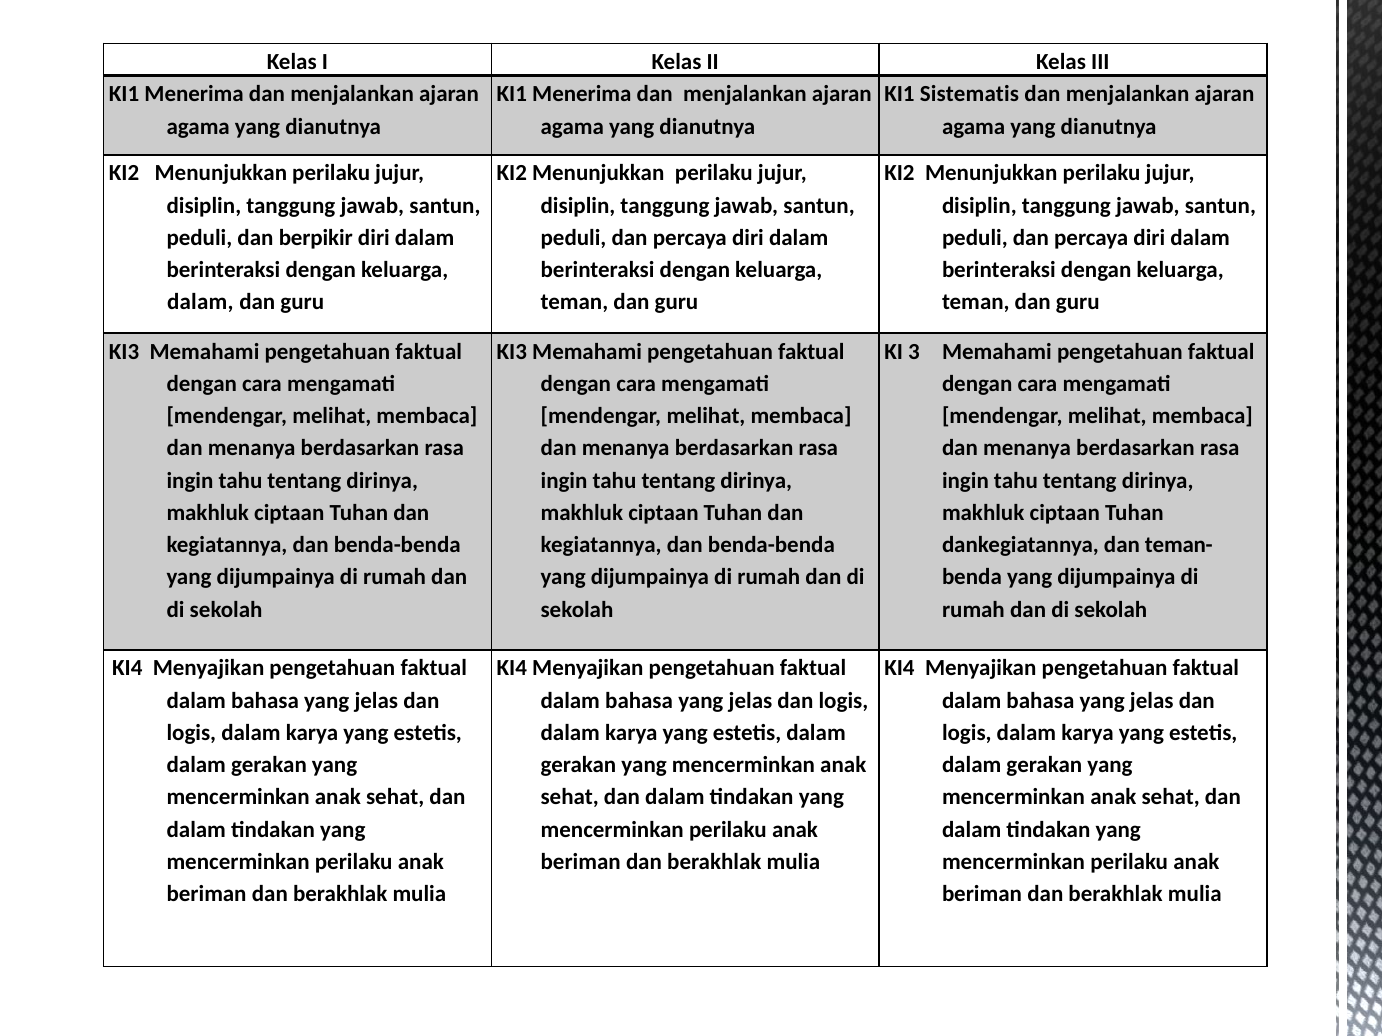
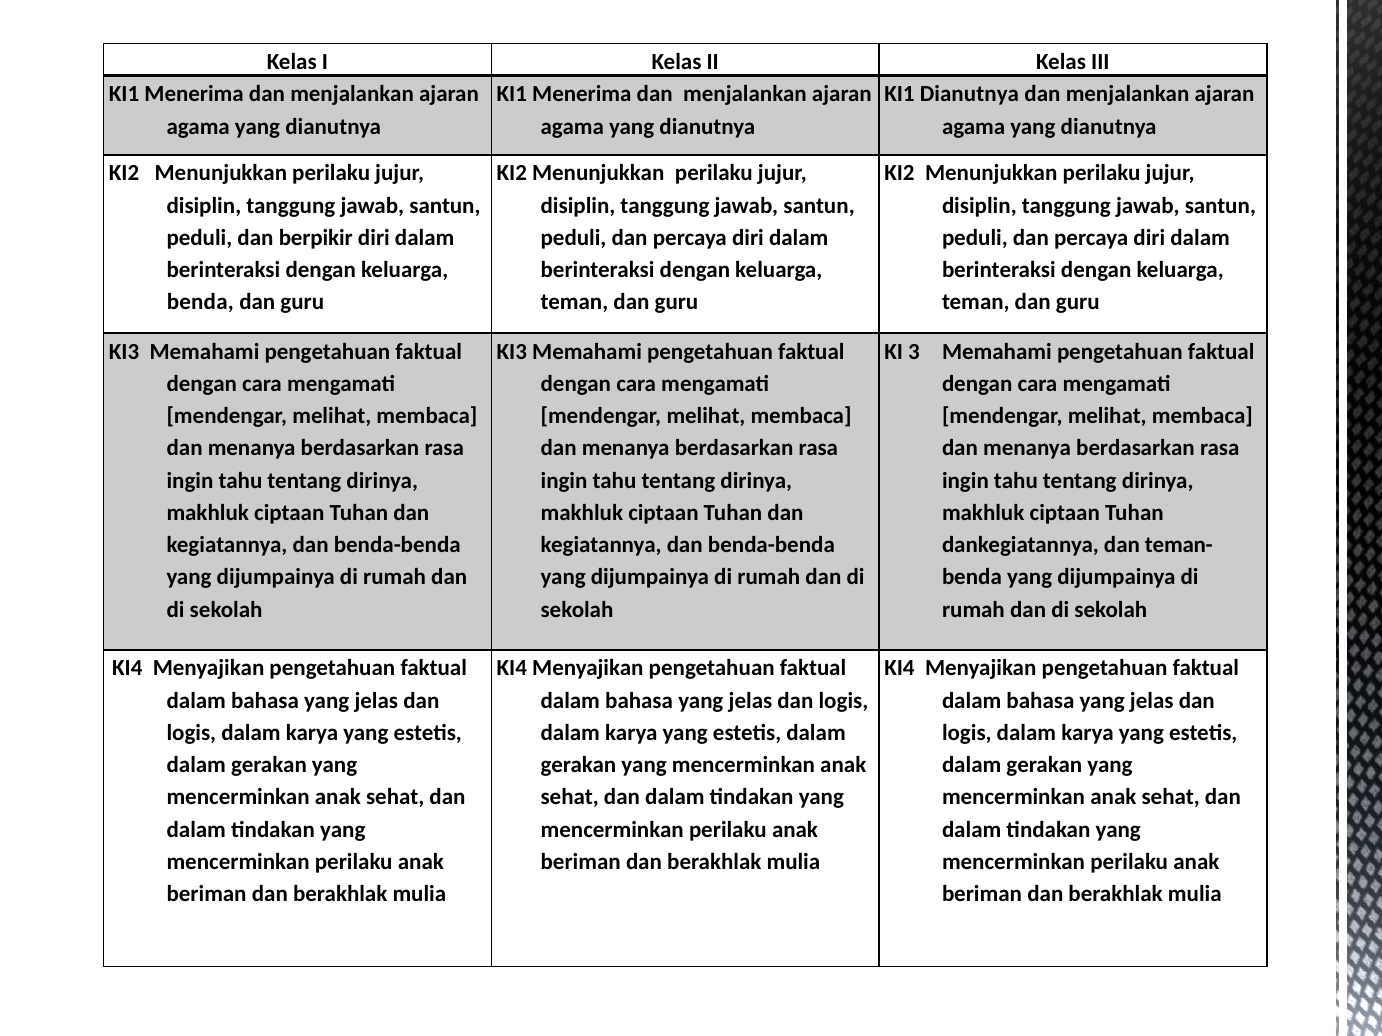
KI1 Sistematis: Sistematis -> Dianutnya (969, 94)
dalam: dalam -> benda (200, 303)
